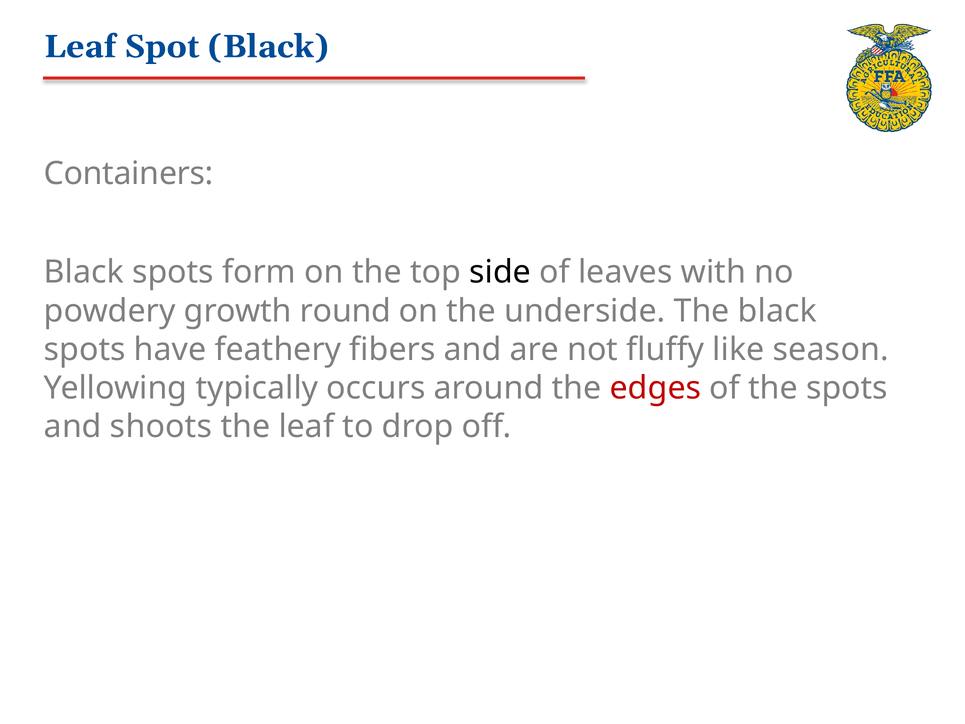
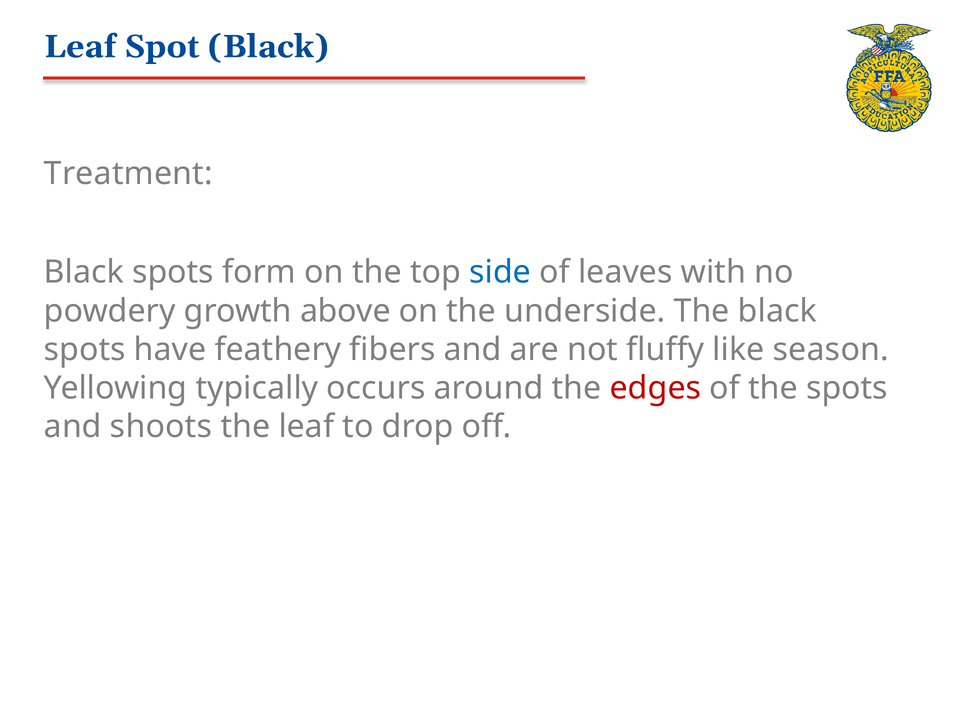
Containers: Containers -> Treatment (128, 174)
side colour: black -> blue (500, 272)
round: round -> above (345, 311)
